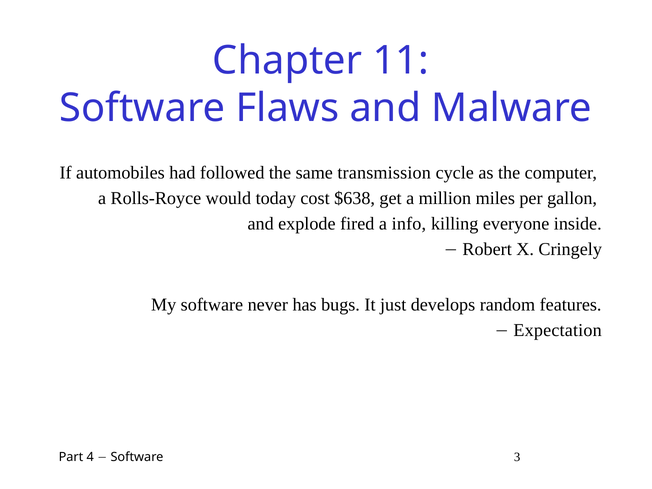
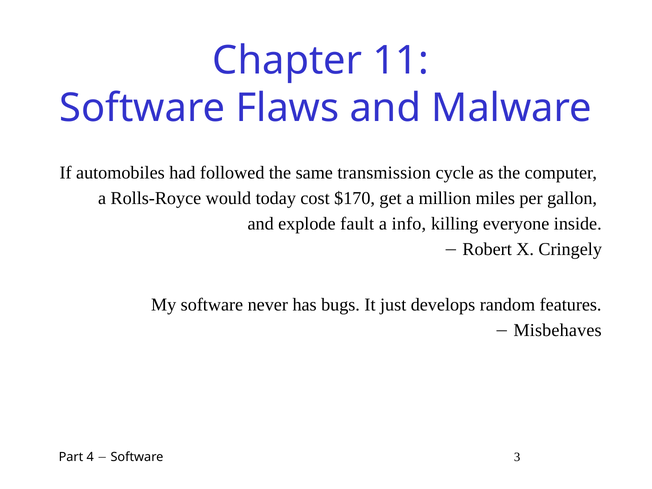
$638: $638 -> $170 (355, 198)
fired: fired -> fault (357, 224)
Expectation: Expectation -> Misbehaves (558, 330)
